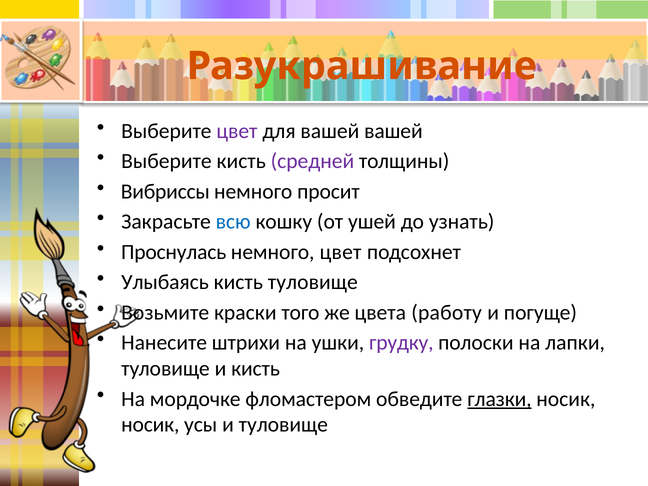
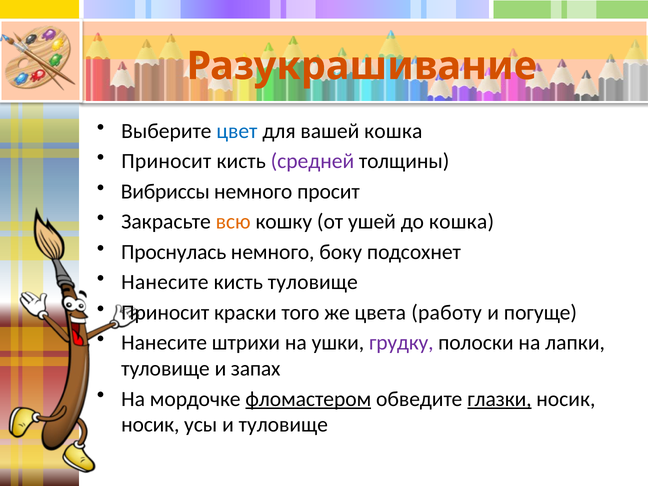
цвет colour: purple -> blue (237, 131)
вашей вашей: вашей -> кошка (393, 131)
Выберите: Выберите -> Приносит (166, 161)
всю colour: blue -> orange (233, 222)
до узнать: узнать -> кошка (462, 222)
немного цвет: цвет -> боку (341, 252)
Улыбаясь: Улыбаясь -> Нанесите (165, 282)
Возьмите: Возьмите -> Приносит (165, 313)
и кисть: кисть -> запах (256, 369)
фломастером underline: none -> present (308, 399)
